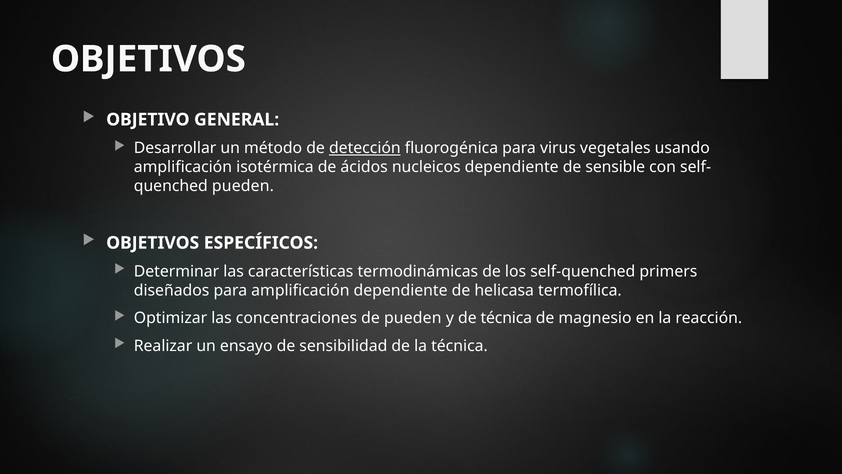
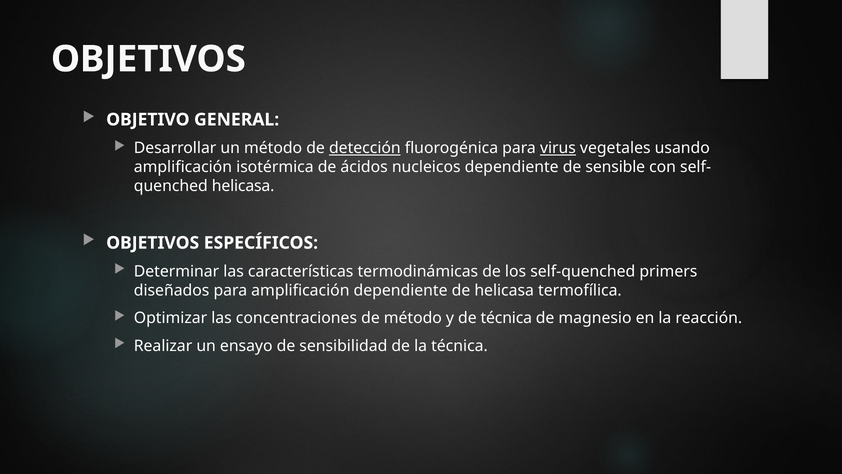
virus underline: none -> present (558, 148)
pueden: pueden -> helicasa (243, 186)
de pueden: pueden -> método (413, 318)
